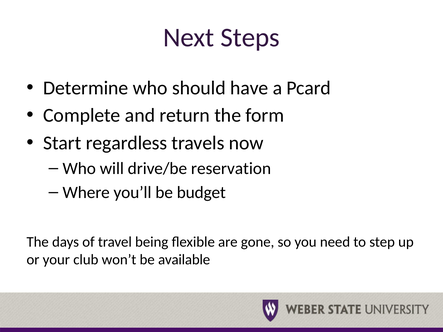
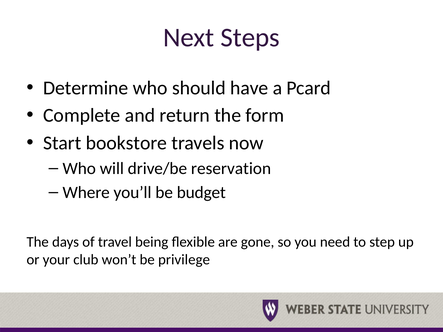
regardless: regardless -> bookstore (126, 143)
available: available -> privilege (184, 260)
